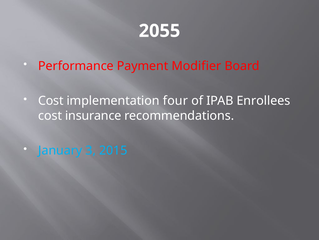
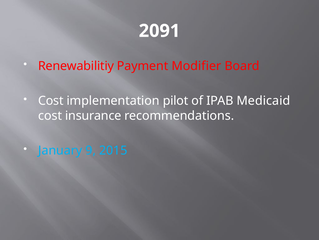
2055: 2055 -> 2091 (159, 31)
Performance: Performance -> Renewabilitiy (76, 66)
four: four -> pilot (176, 100)
Enrollees: Enrollees -> Medicaid (263, 100)
3: 3 -> 9 (91, 150)
